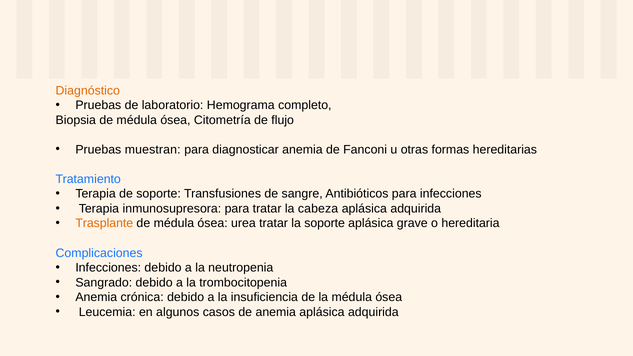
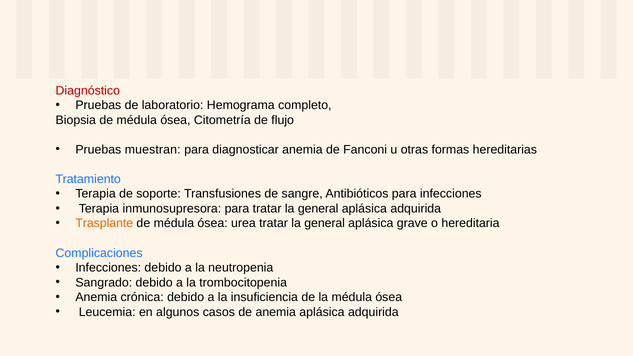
Diagnóstico colour: orange -> red (88, 90)
para tratar la cabeza: cabeza -> general (318, 209)
soporte: soporte -> general (325, 223)
